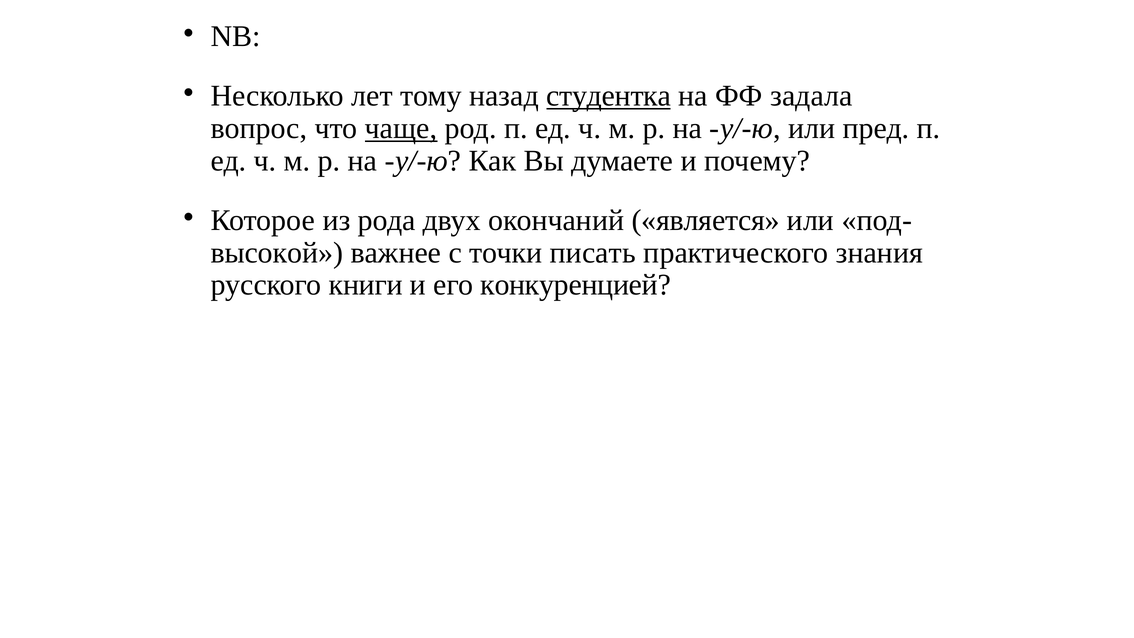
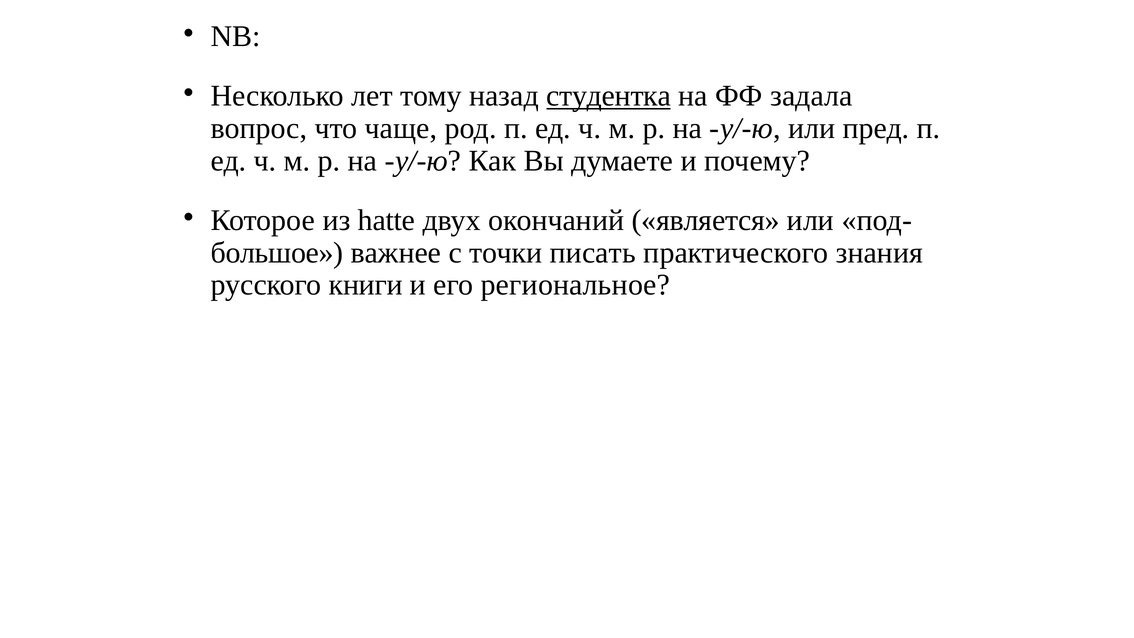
чаще underline: present -> none (401, 128)
рода: рода -> hatte (387, 220)
высокой: высокой -> большое (277, 253)
конкуренцией: конкуренцией -> региональное (575, 285)
